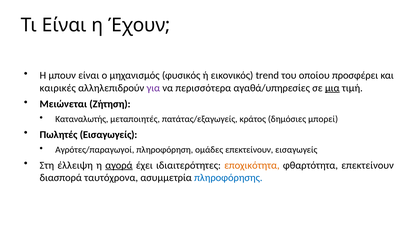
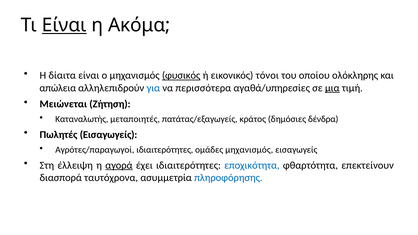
Είναι underline: none -> present (64, 25)
Έχουν: Έχουν -> Ακόμα (139, 25)
μπουν: μπουν -> δίαιτα (62, 75)
φυσικός underline: none -> present (181, 75)
trend: trend -> τόνοι (267, 75)
προσφέρει: προσφέρει -> ολόκληρης (355, 75)
καιρικές: καιρικές -> απώλεια (58, 88)
για colour: purple -> blue (153, 88)
μπορεί: μπορεί -> δένδρα (323, 119)
Αγρότες/παραγωγοί πληροφόρηση: πληροφόρηση -> ιδιαιτερότητες (165, 150)
ομάδες επεκτείνουν: επεκτείνουν -> μηχανισμός (249, 150)
εποχικότητα colour: orange -> blue (252, 165)
